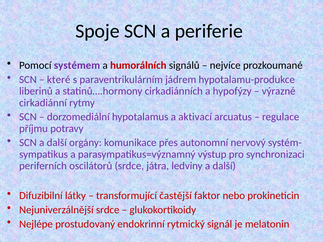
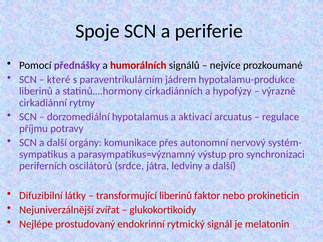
systémem: systémem -> přednášky (77, 65)
transformující častější: častější -> liberinů (176, 196)
Nejuniverzálnější srdce: srdce -> zvířat (108, 210)
